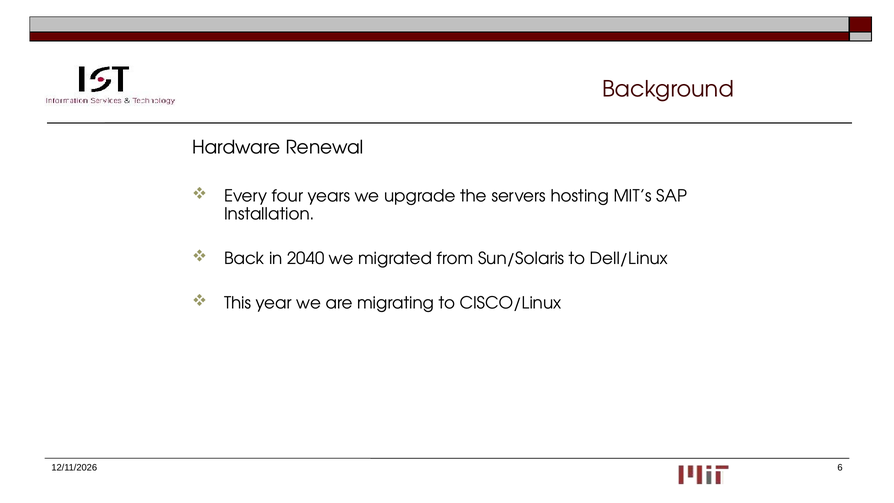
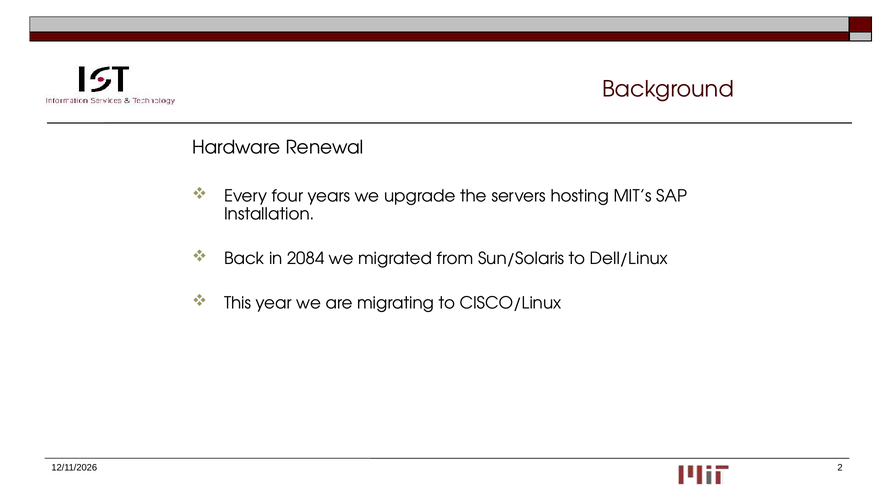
2040: 2040 -> 2084 (306, 259)
6: 6 -> 2 (840, 468)
